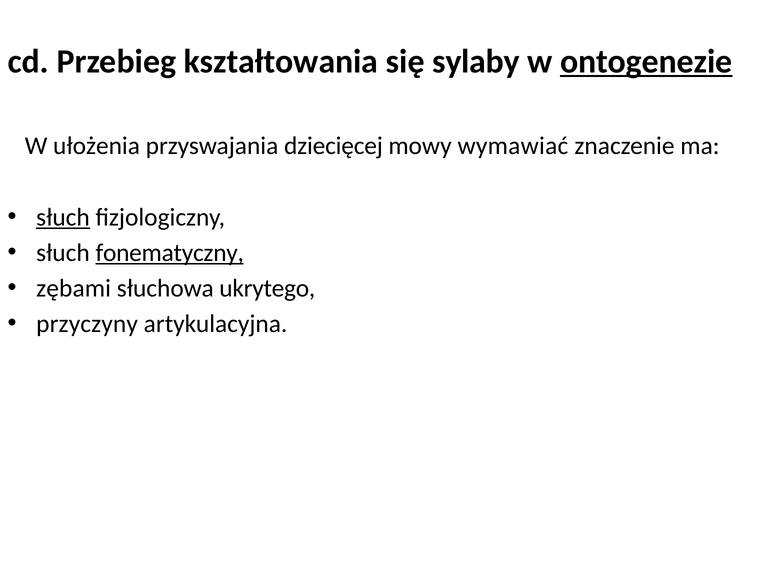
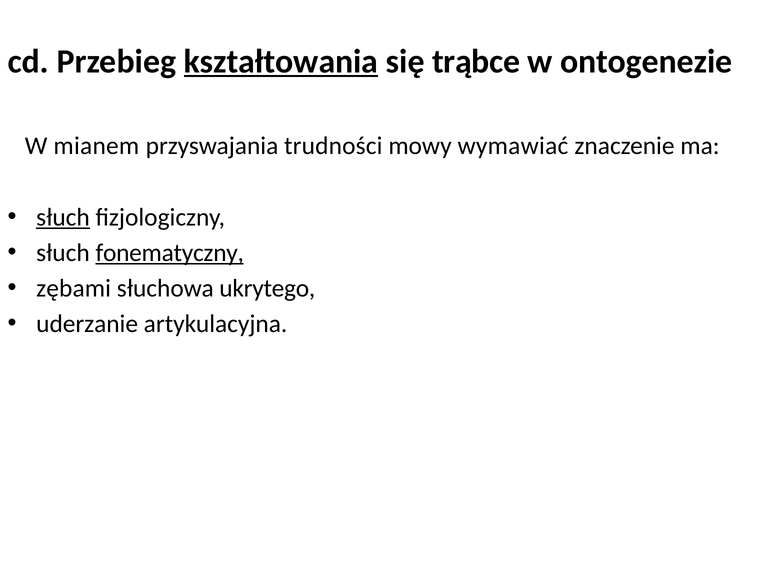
kształtowania underline: none -> present (281, 61)
sylaby: sylaby -> trąbce (476, 61)
ontogenezie underline: present -> none (646, 61)
ułożenia: ułożenia -> mianem (96, 146)
dziecięcej: dziecięcej -> trudności (333, 146)
przyczyny: przyczyny -> uderzanie (87, 324)
